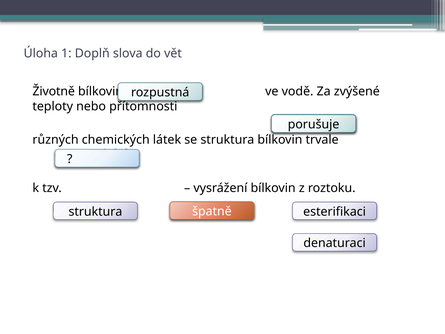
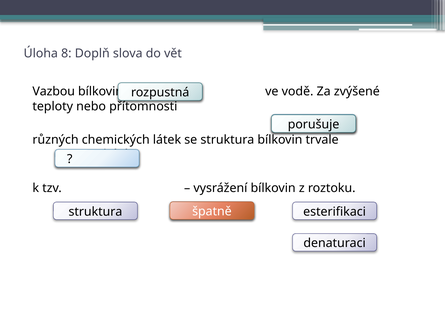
1: 1 -> 8 (66, 54)
Životně: Životně -> Vazbou (54, 91)
